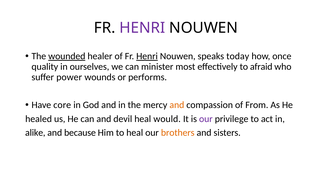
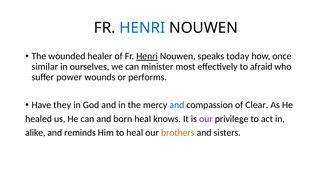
HENRI colour: purple -> blue (142, 28)
wounded underline: present -> none (67, 56)
quality: quality -> similar (45, 67)
core: core -> they (62, 105)
and colour: orange -> blue (177, 105)
From: From -> Clear (257, 105)
devil: devil -> born (123, 119)
would: would -> knows (167, 119)
because: because -> reminds (80, 133)
